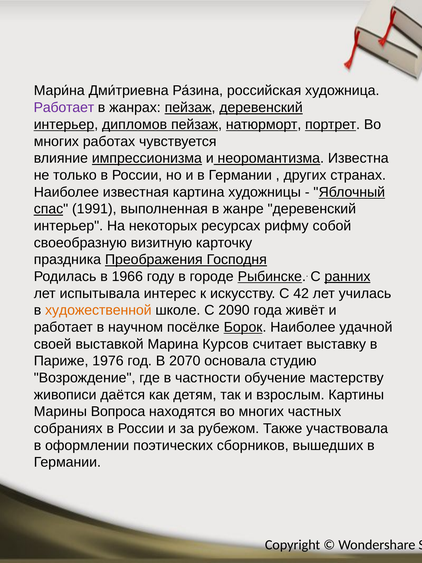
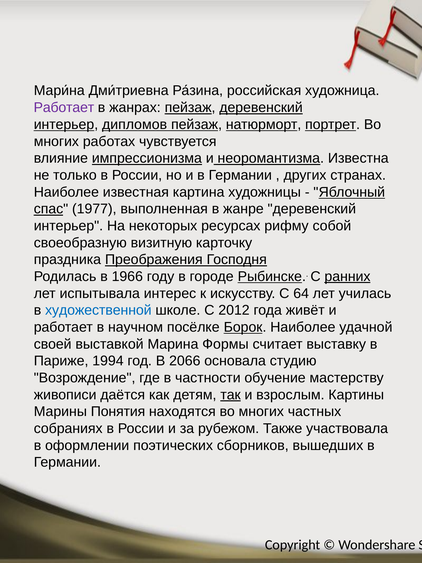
1991: 1991 -> 1977 (94, 209)
42: 42 -> 64 (301, 293)
художественной colour: orange -> blue (98, 310)
2090: 2090 -> 2012 (234, 310)
Курсов: Курсов -> Формы (225, 344)
1976: 1976 -> 1994 (108, 361)
2070: 2070 -> 2066 (185, 361)
так underline: none -> present (231, 394)
Вопроса: Вопроса -> Понятия (118, 411)
